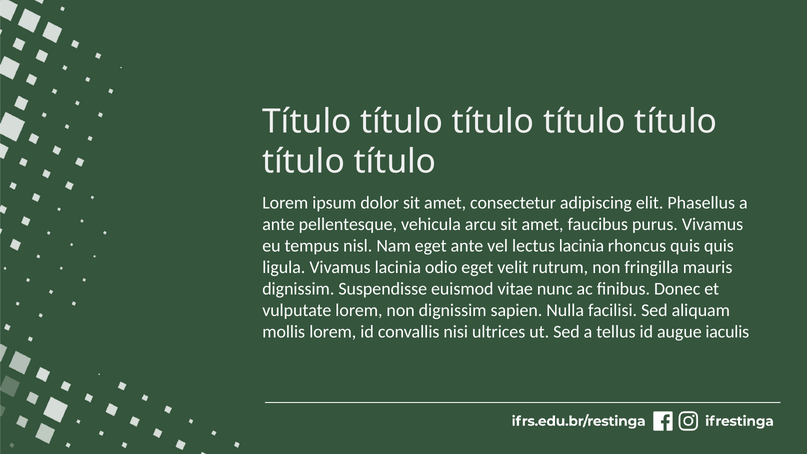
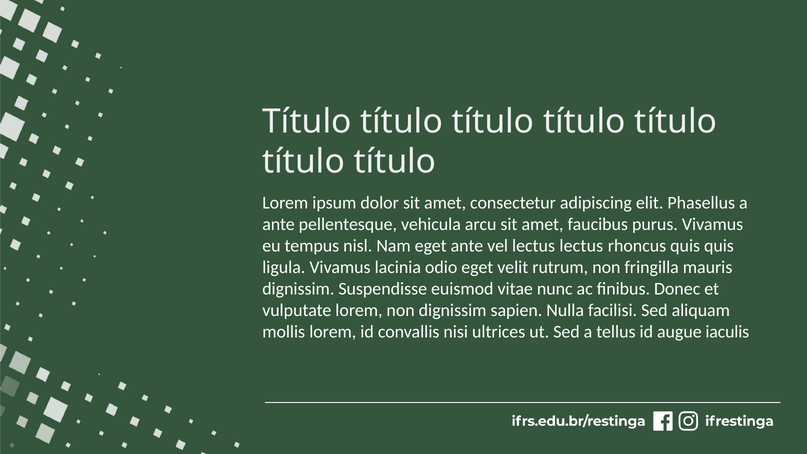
lectus lacinia: lacinia -> lectus (581, 246)
